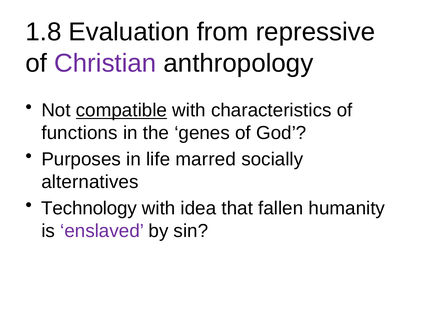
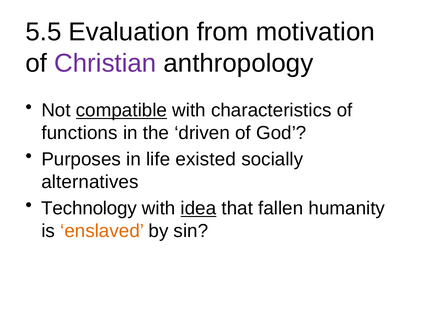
1.8: 1.8 -> 5.5 (43, 32)
repressive: repressive -> motivation (315, 32)
genes: genes -> driven (202, 133)
marred: marred -> existed (206, 159)
idea underline: none -> present (198, 208)
enslaved colour: purple -> orange (102, 231)
